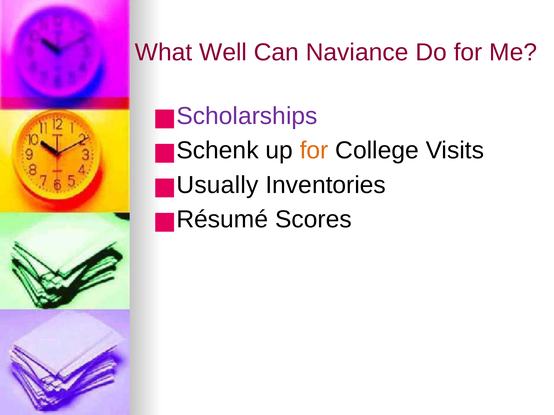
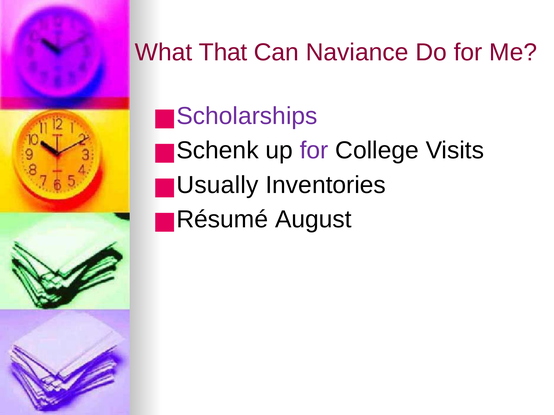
Well: Well -> That (223, 52)
for colour: orange -> purple (314, 151)
Scores: Scores -> August (313, 220)
